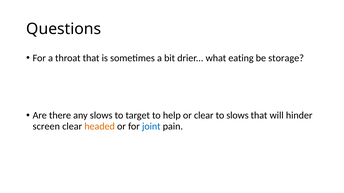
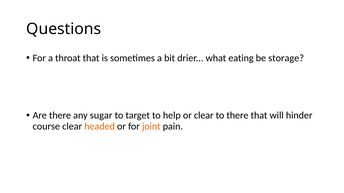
any slows: slows -> sugar (101, 116)
to slows: slows -> there (237, 116)
screen: screen -> course (46, 127)
joint colour: blue -> orange (151, 127)
